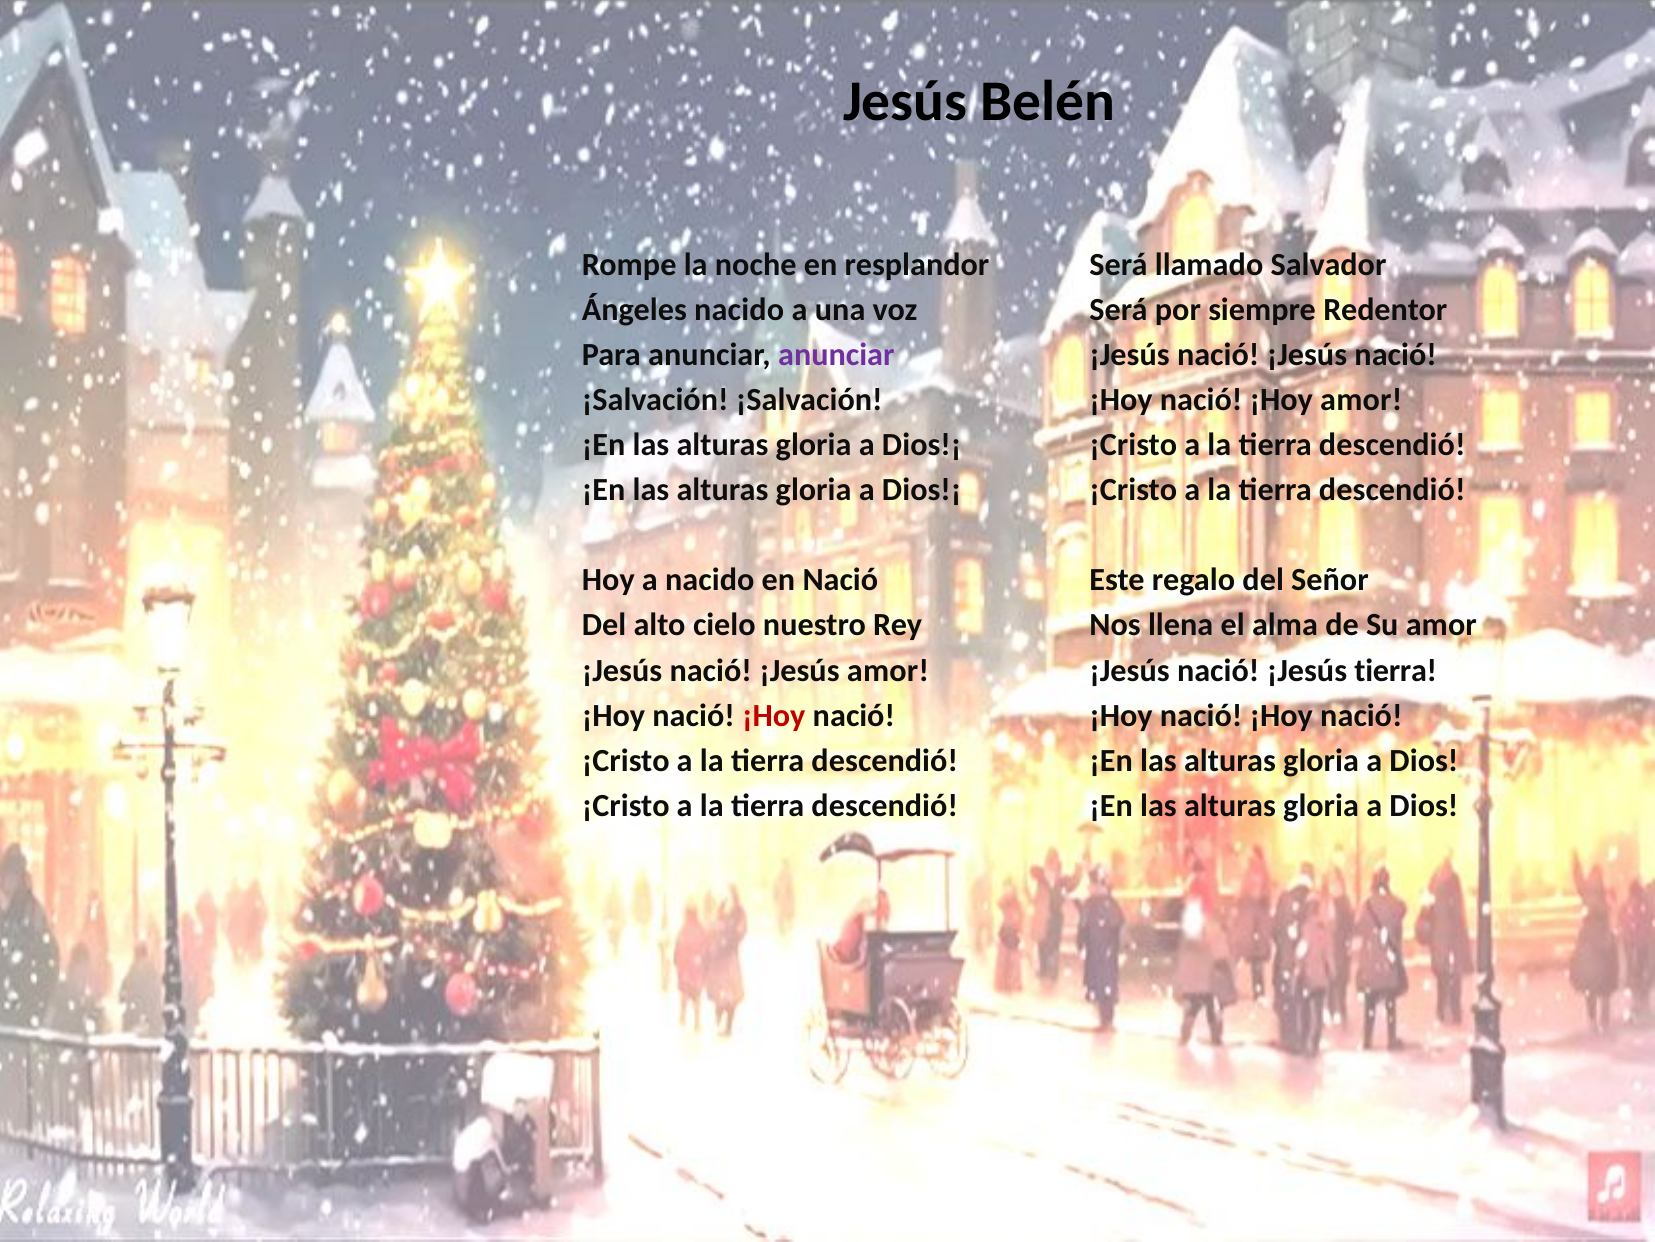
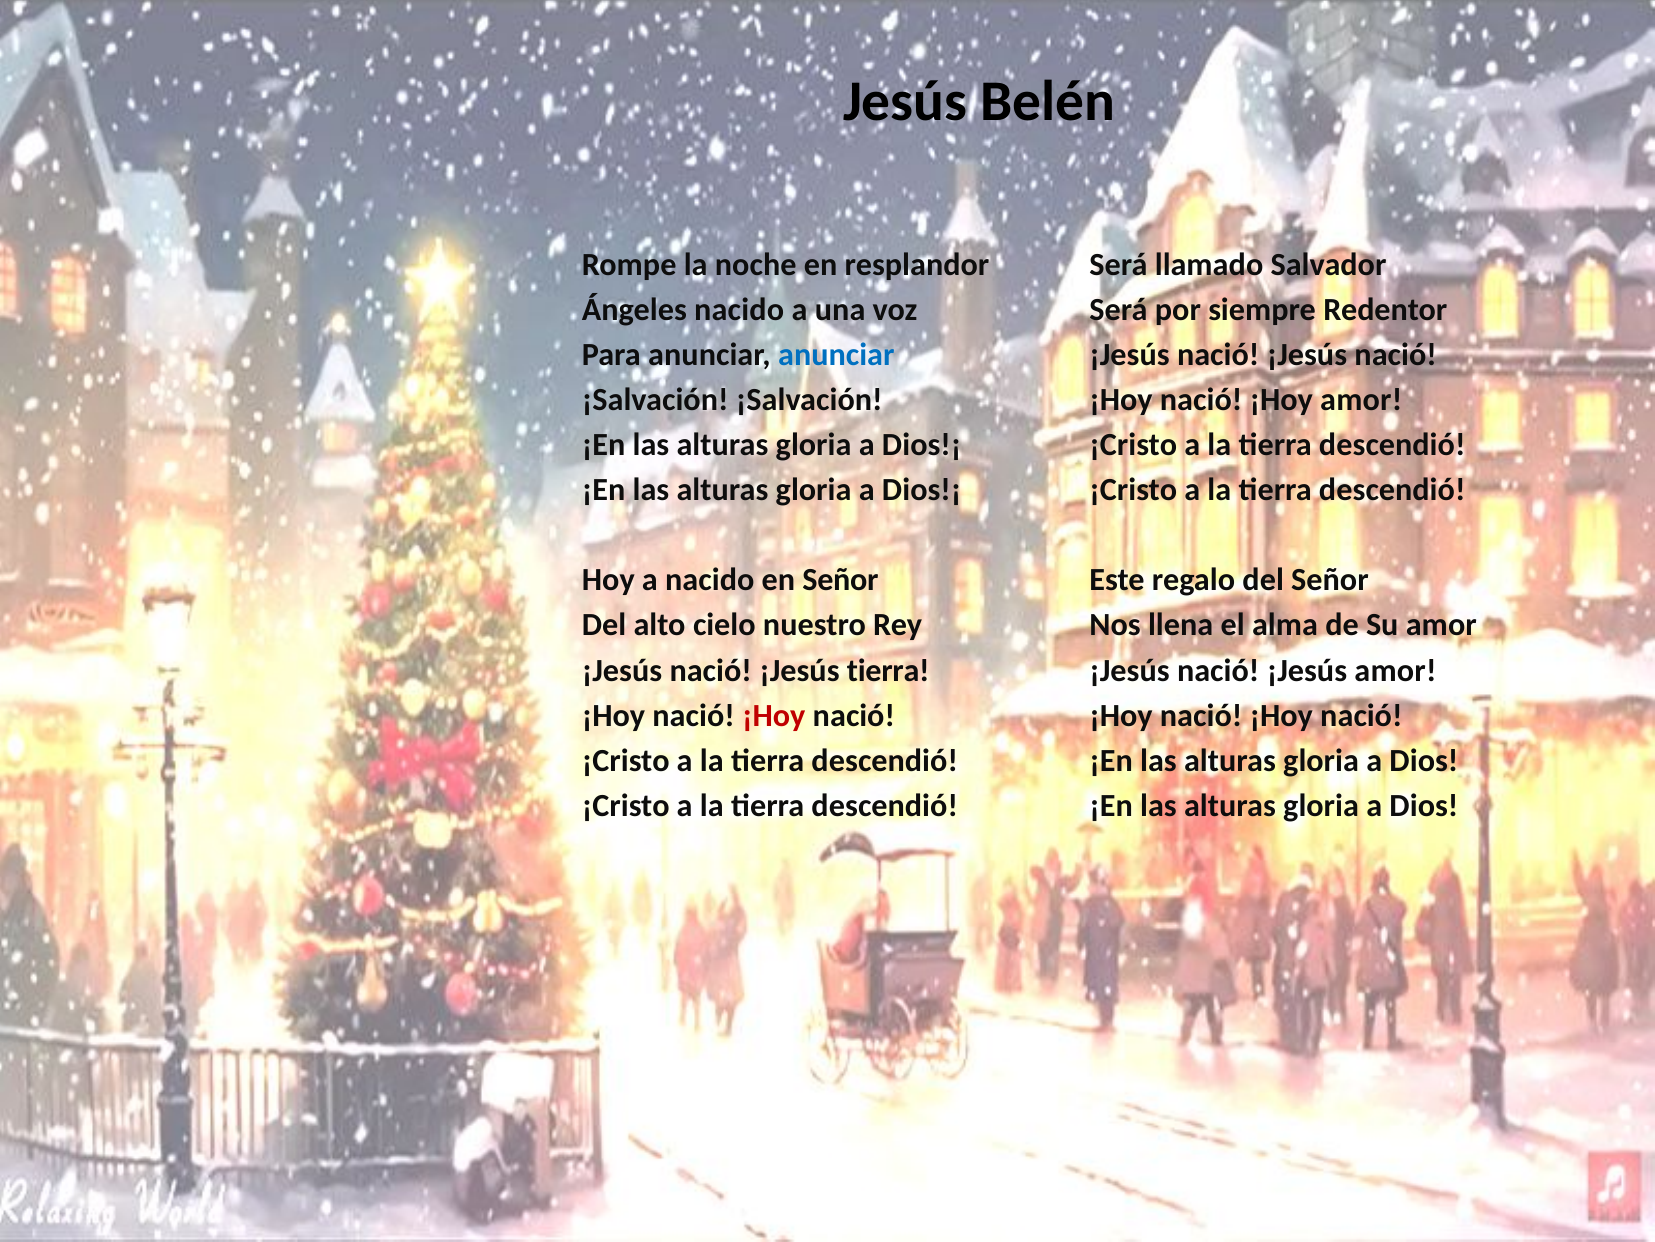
anunciar colour: purple -> blue (836, 354)
en Nació: Nació -> Señor (840, 580)
¡Jesús amor: amor -> tierra (888, 670)
¡Jesús tierra: tierra -> amor (1396, 670)
